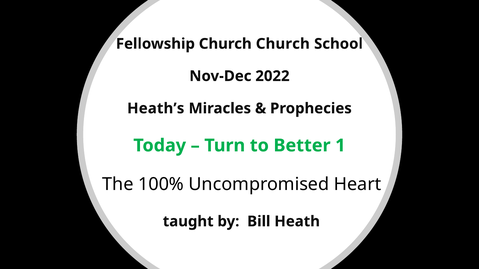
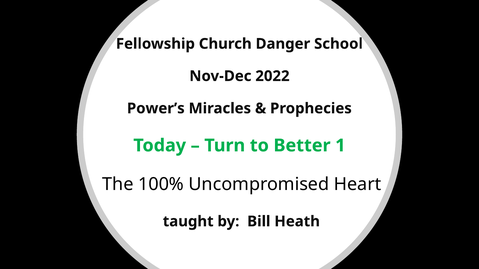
Church Church: Church -> Danger (283, 44)
Heath’s: Heath’s -> Power’s (156, 109)
